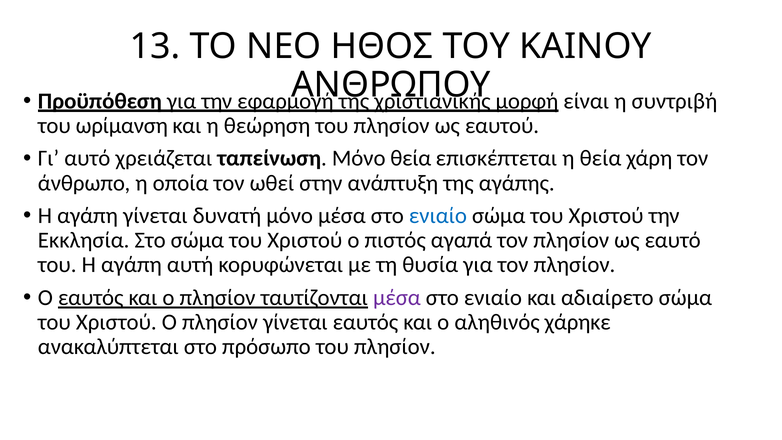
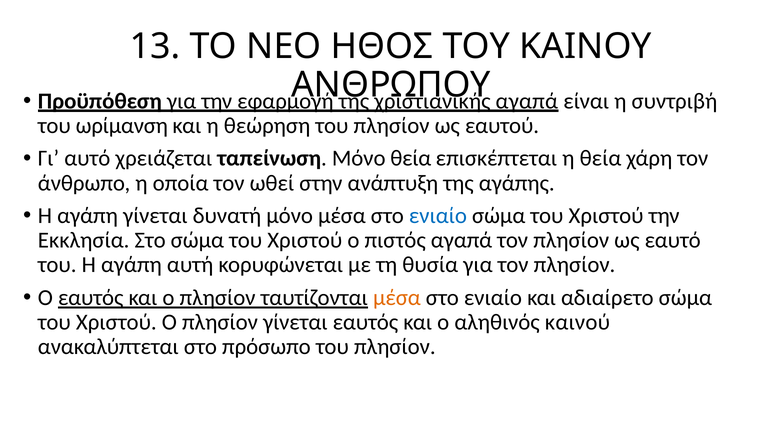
μορφή: μορφή -> αγαπά (527, 101)
μέσα colour: purple -> orange (397, 298)
χάρηκε: χάρηκε -> καινού (577, 322)
